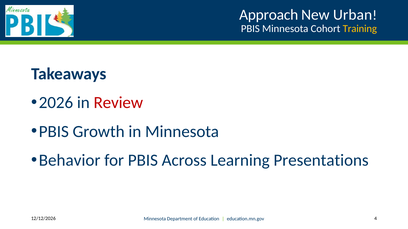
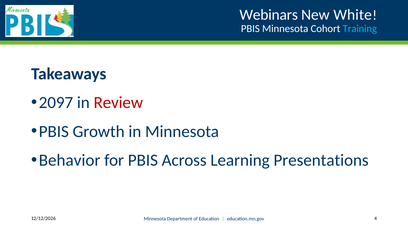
Approach: Approach -> Webinars (269, 15)
Urban: Urban -> White (353, 15)
Training colour: yellow -> light blue (360, 29)
2026: 2026 -> 2097 (56, 103)
